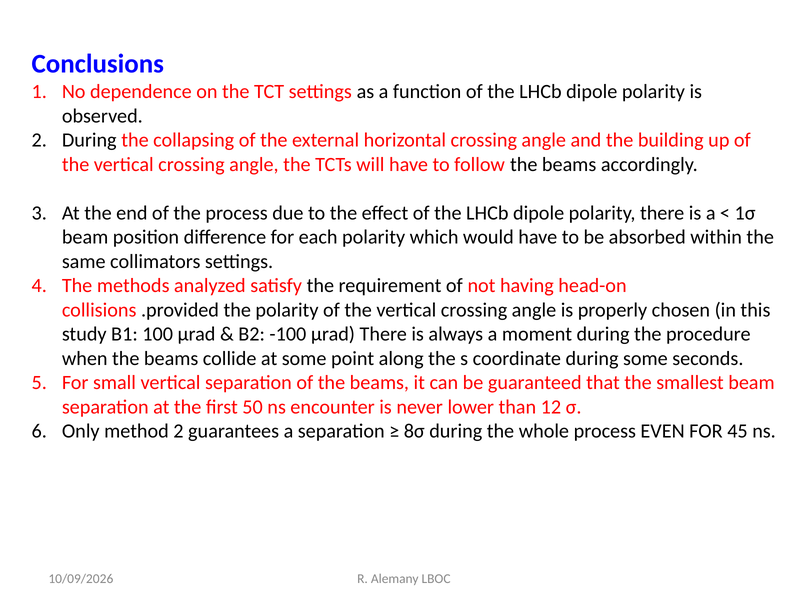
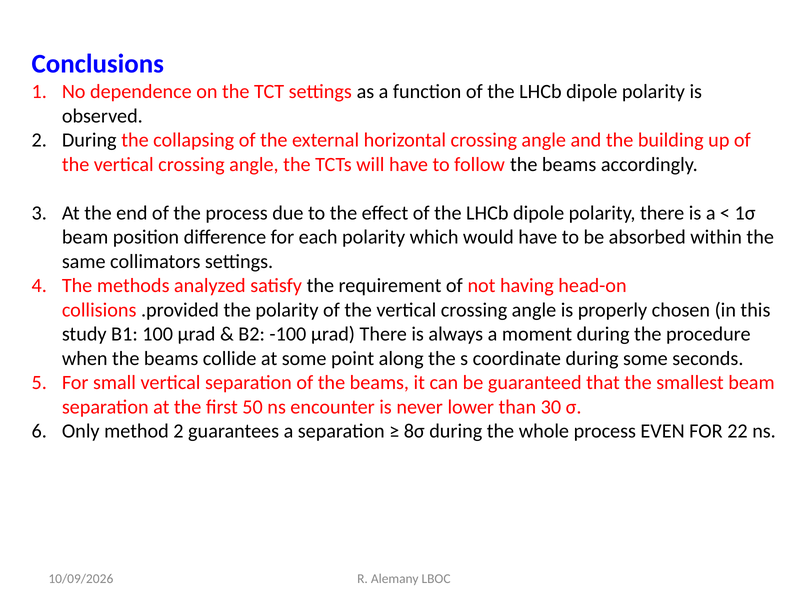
12: 12 -> 30 (551, 407)
45: 45 -> 22 (737, 431)
